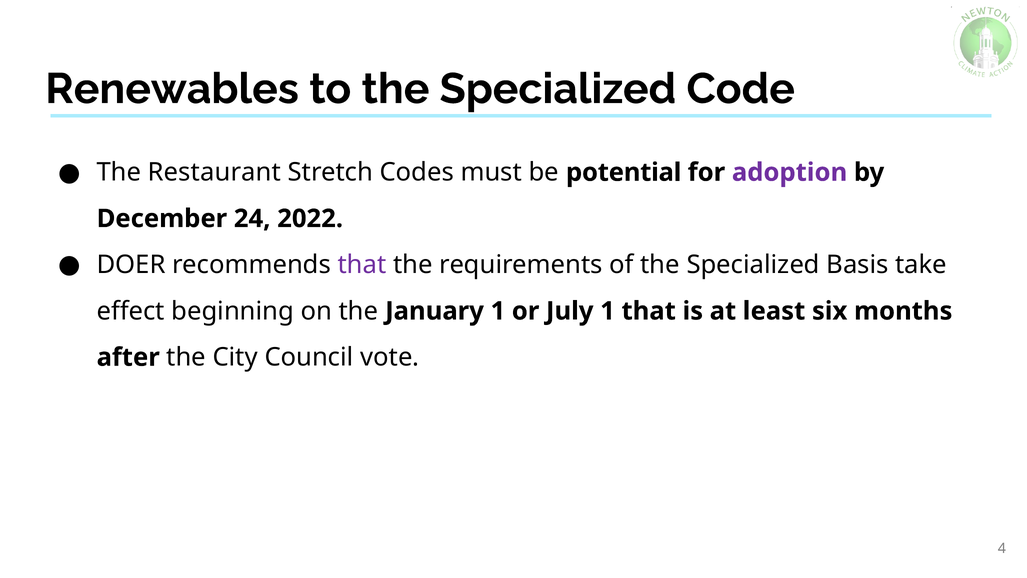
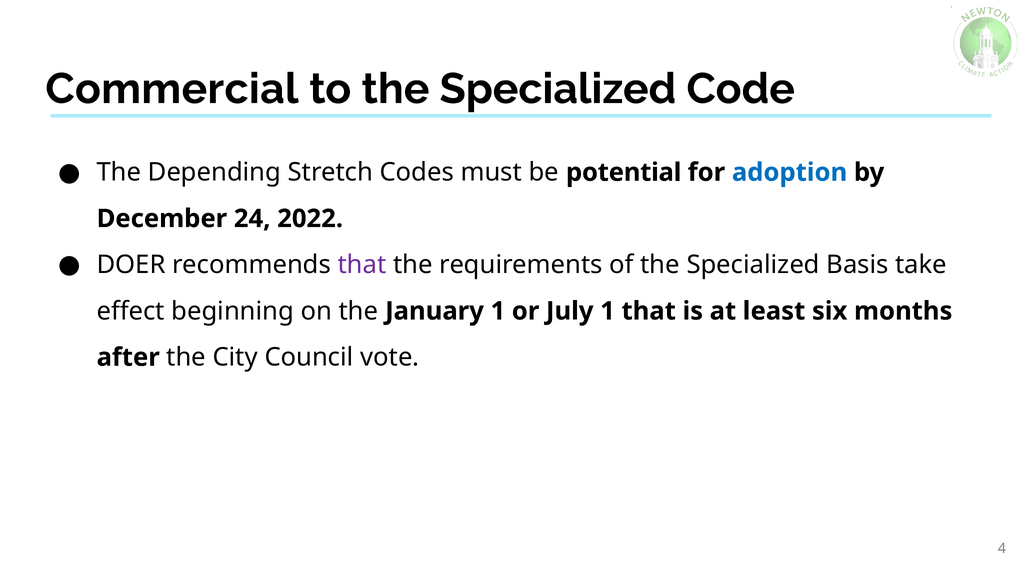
Renewables: Renewables -> Commercial (172, 89)
Restaurant: Restaurant -> Depending (214, 172)
adoption colour: purple -> blue (790, 172)
